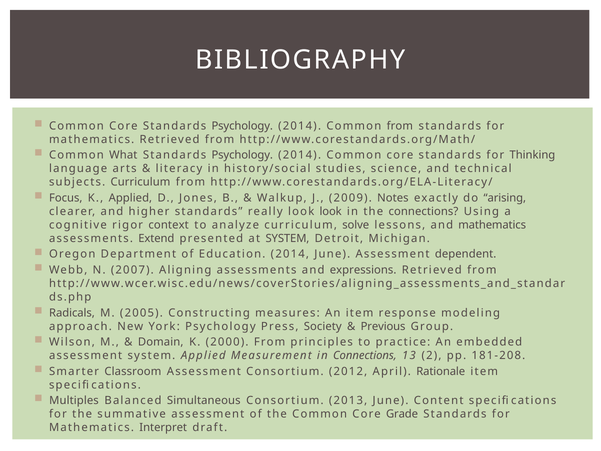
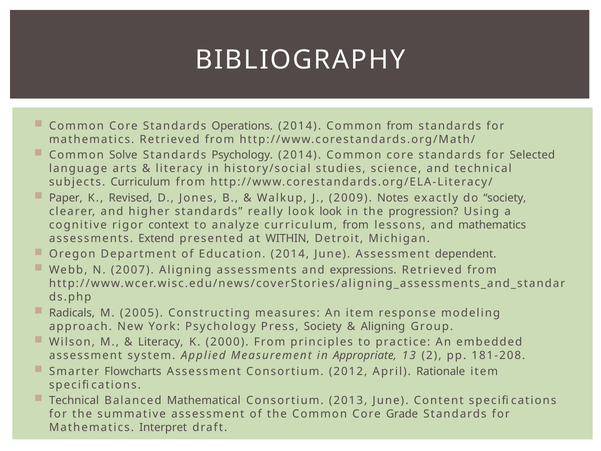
Core Standards Psychology: Psychology -> Operations (242, 126)
What: What -> Solve (123, 155)
Thinking: Thinking -> Selected (532, 155)
Focus: Focus -> Paper (66, 198)
K Applied: Applied -> Revised (130, 198)
do arising: arising -> society (505, 198)
the connections: connections -> progression (423, 211)
analyze curriculum solve: solve -> from (356, 225)
at SYSTEM: SYSTEM -> WITHIN (287, 238)
Previous: Previous -> Aligning (383, 326)
Domain: Domain -> Literacy (161, 342)
in Connections: Connections -> Appropriate (365, 355)
Classroom: Classroom -> Flowcharts (133, 371)
Multiples: Multiples -> Technical (74, 400)
Simultaneous: Simultaneous -> Mathematical (204, 400)
